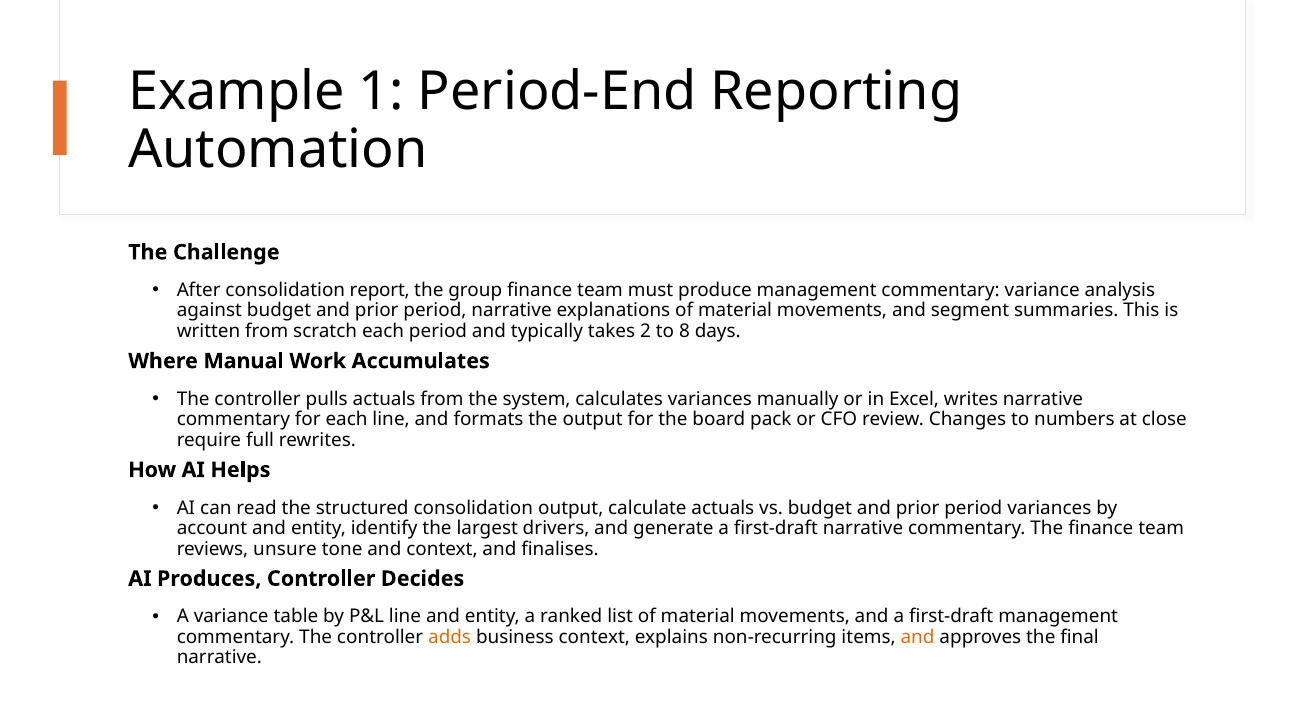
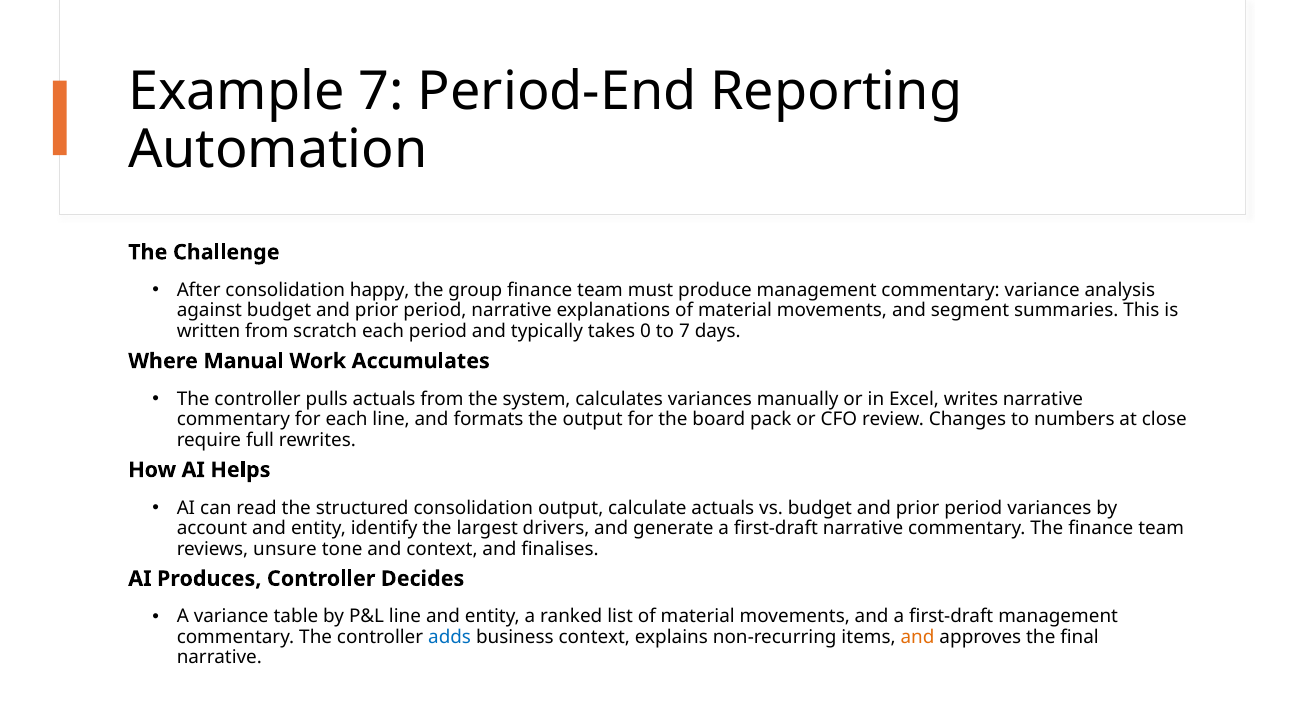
Example 1: 1 -> 7 (381, 92)
report: report -> happy (380, 291)
2: 2 -> 0 (645, 331)
to 8: 8 -> 7 (684, 331)
adds colour: orange -> blue (450, 638)
